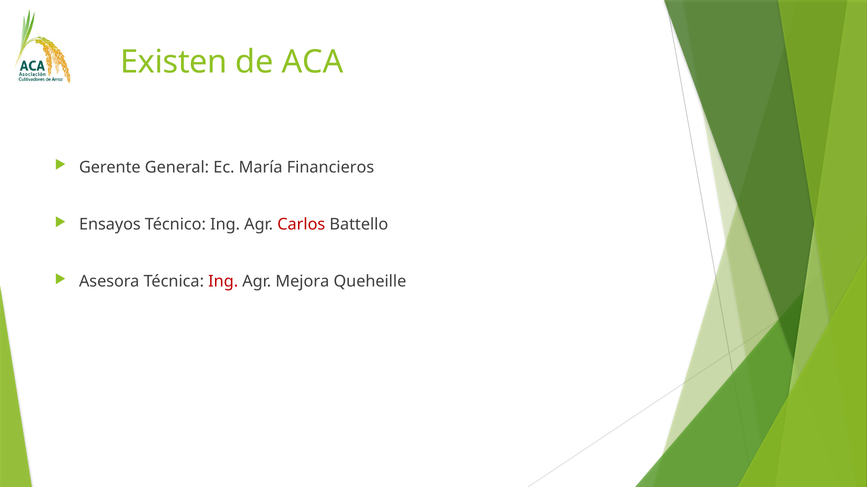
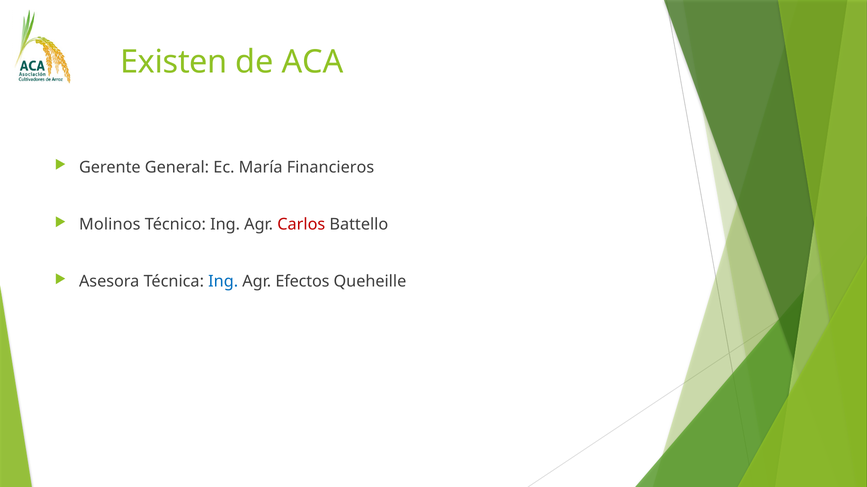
Ensayos: Ensayos -> Molinos (110, 225)
Ing colour: red -> blue (223, 282)
Mejora: Mejora -> Efectos (302, 282)
